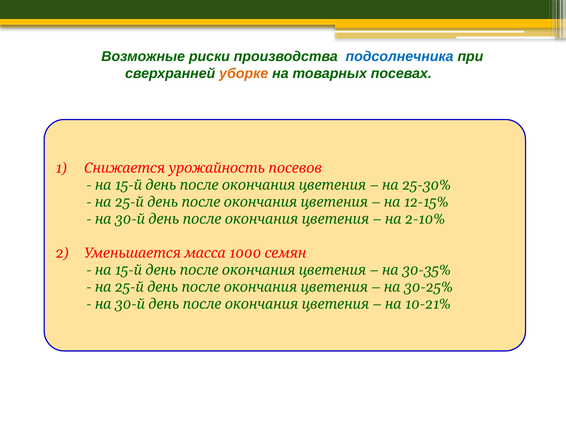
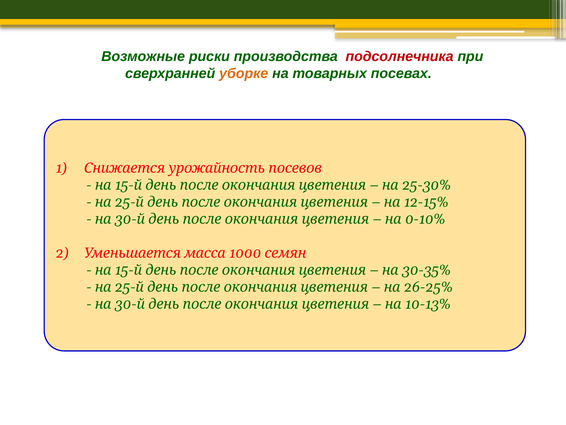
подсолнечника colour: blue -> red (400, 56)
2-10%: 2-10% -> 0-10% (425, 219)
30-25%: 30-25% -> 26-25% (428, 287)
10-21%: 10-21% -> 10-13% (428, 304)
